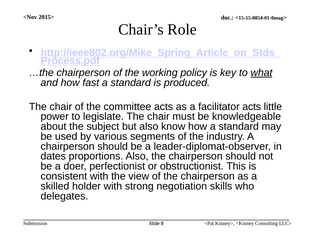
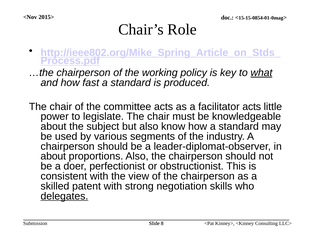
dates: dates -> about (53, 156)
holder: holder -> patent (87, 186)
delegates underline: none -> present (64, 196)
